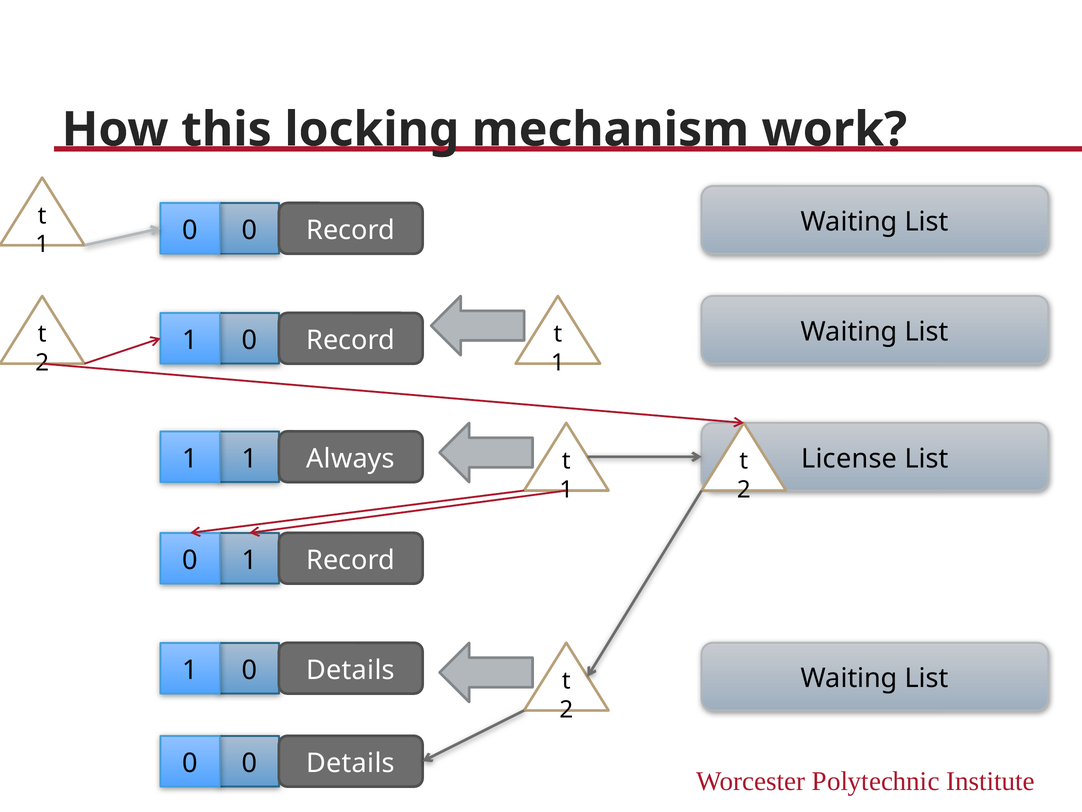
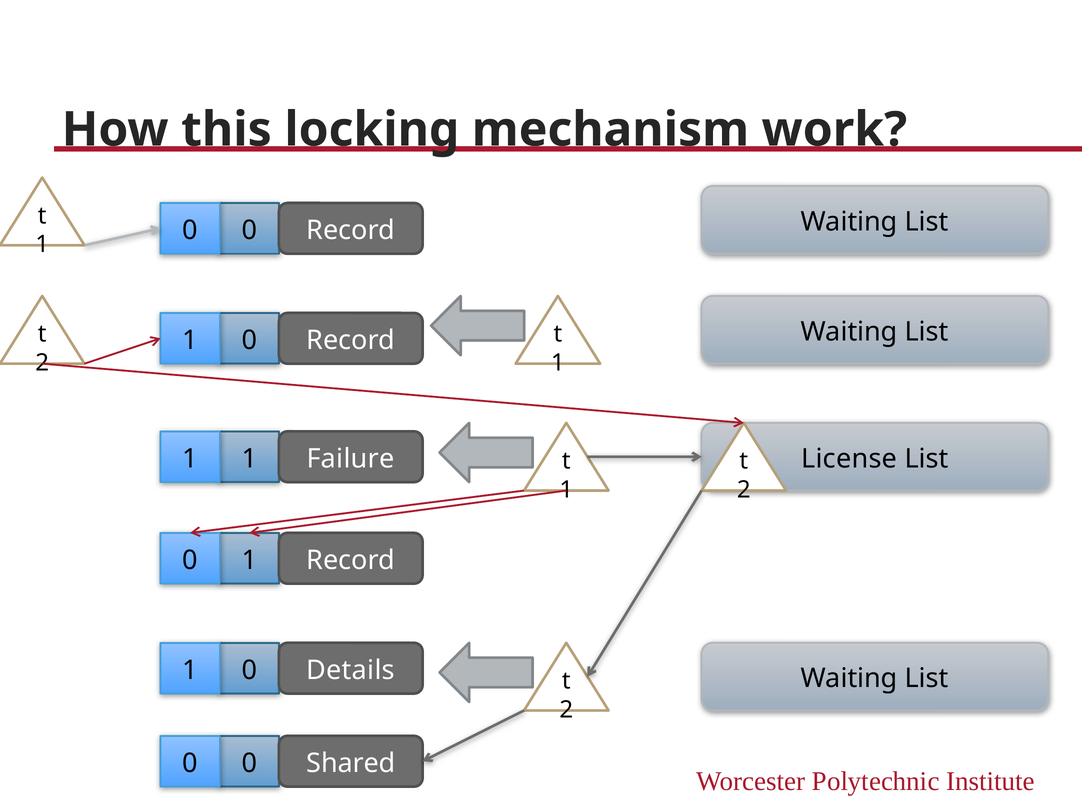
Always: Always -> Failure (351, 458)
0 Details: Details -> Shared (351, 763)
